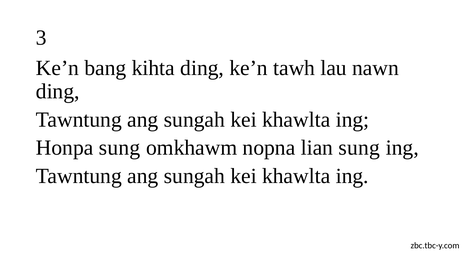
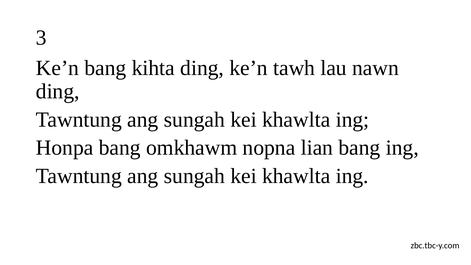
Honpa sung: sung -> bang (120, 148)
lian sung: sung -> bang (359, 148)
